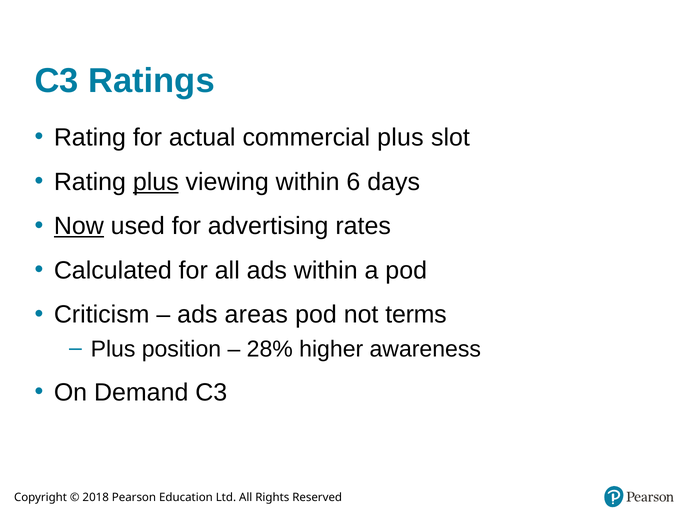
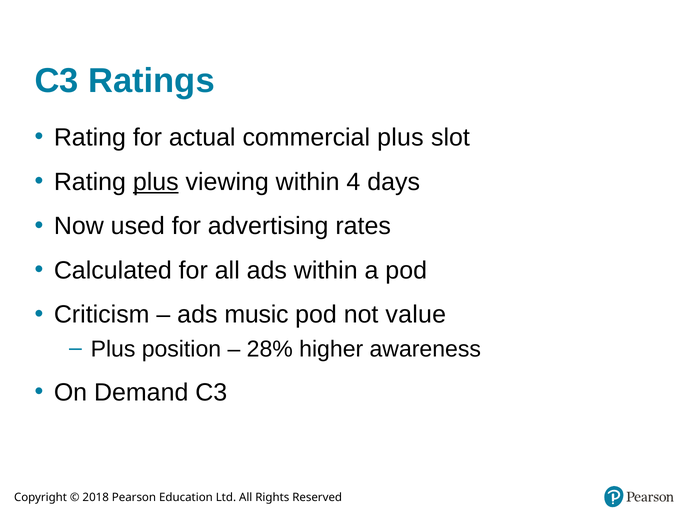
6: 6 -> 4 (353, 182)
Now underline: present -> none (79, 226)
areas: areas -> music (256, 315)
terms: terms -> value (416, 315)
